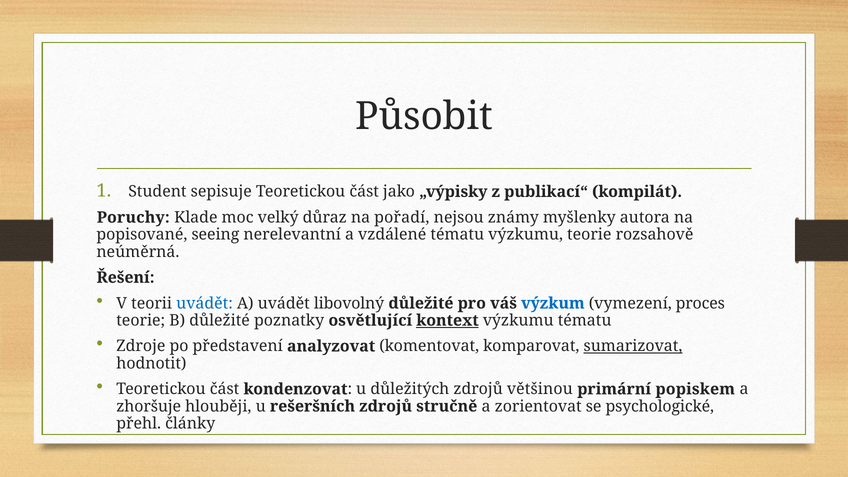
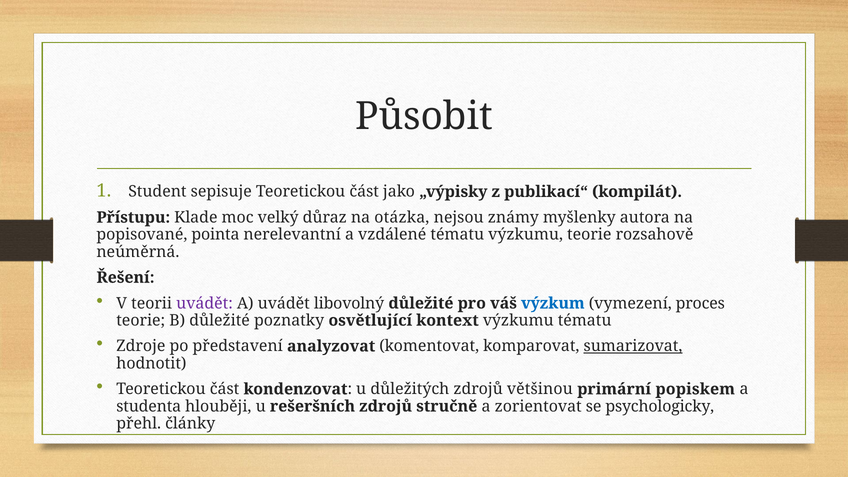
Poruchy: Poruchy -> Přístupu (133, 217)
pořadí: pořadí -> otázka (402, 217)
seeing: seeing -> pointa (215, 235)
uvádět colour: blue -> purple (205, 303)
kontext underline: present -> none (447, 320)
zhoršuje: zhoršuje -> studenta (149, 406)
psychologické: psychologické -> psychologicky (660, 406)
